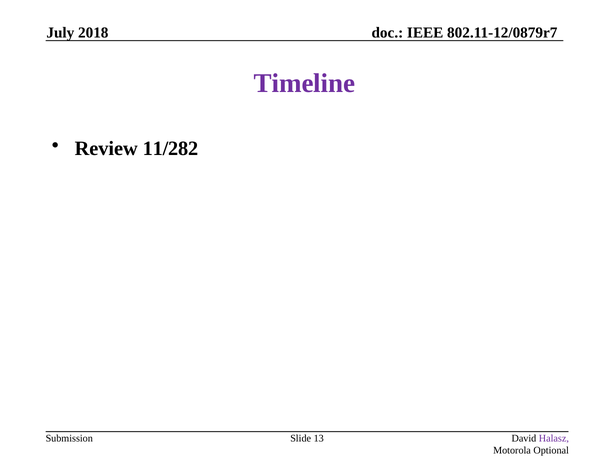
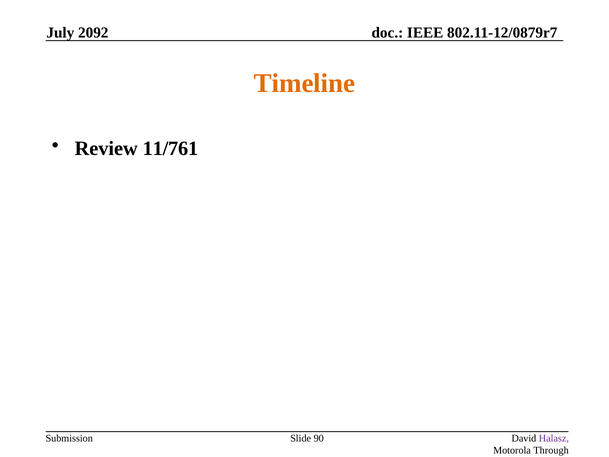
2018: 2018 -> 2092 (93, 32)
Timeline colour: purple -> orange (304, 83)
11/282: 11/282 -> 11/761 (170, 149)
13: 13 -> 90 (319, 438)
Optional: Optional -> Through (551, 450)
